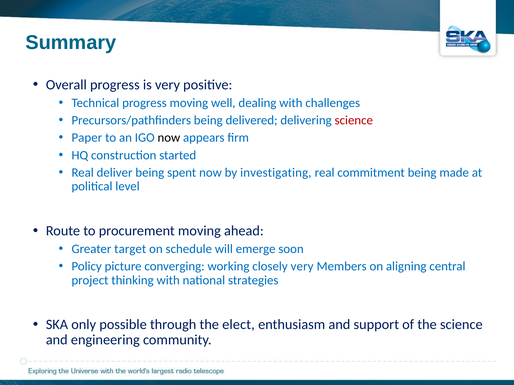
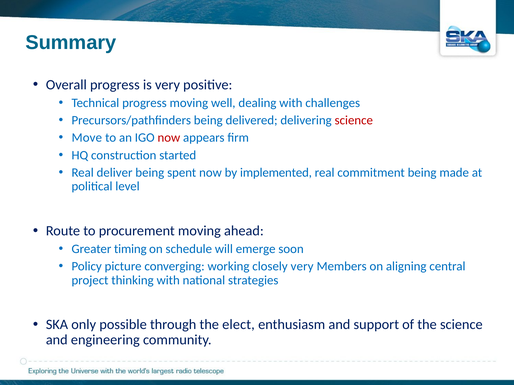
Paper: Paper -> Move (87, 138)
now colour: black -> red (169, 138)
investigating: investigating -> implemented (276, 173)
target: target -> timing (130, 249)
